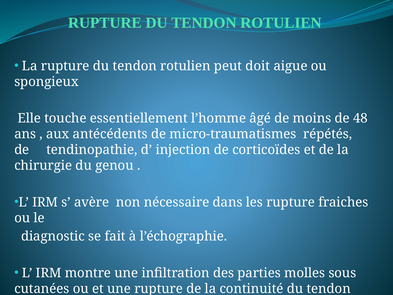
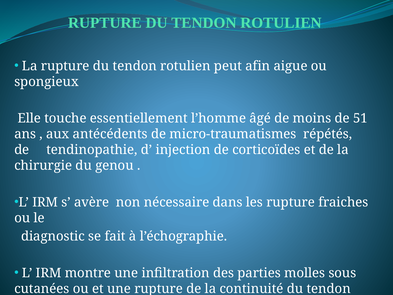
doit: doit -> afin (258, 66)
48: 48 -> 51 (360, 118)
